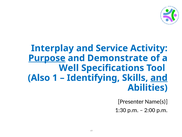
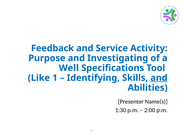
Interplay: Interplay -> Feedback (52, 48)
Purpose underline: present -> none (47, 58)
Demonstrate: Demonstrate -> Investigating (118, 58)
Also: Also -> Like (39, 78)
